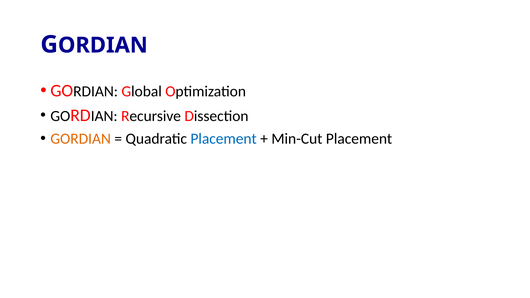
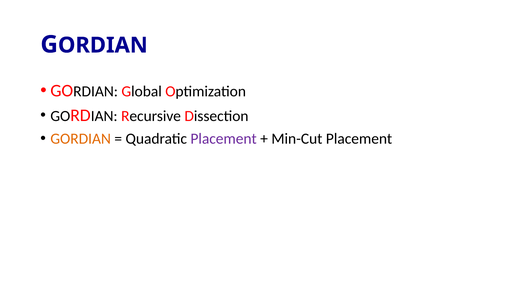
Placement colour: blue -> purple (224, 139)
